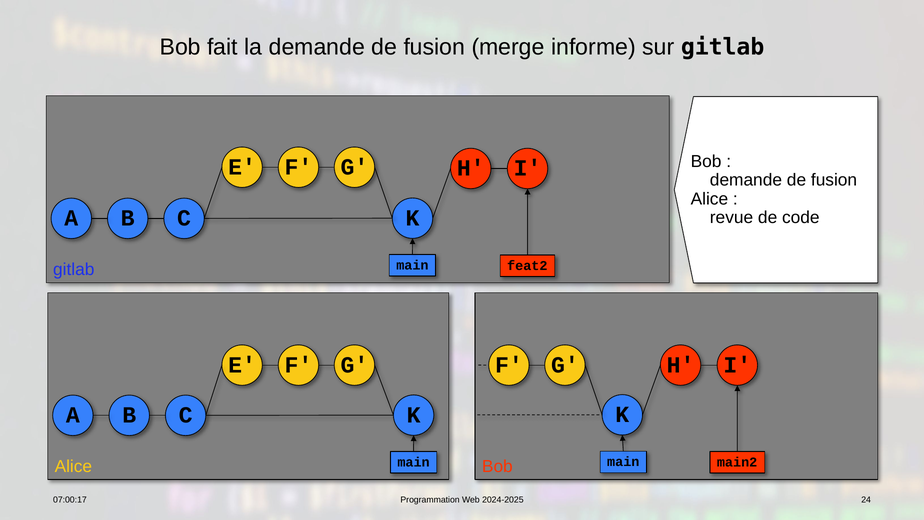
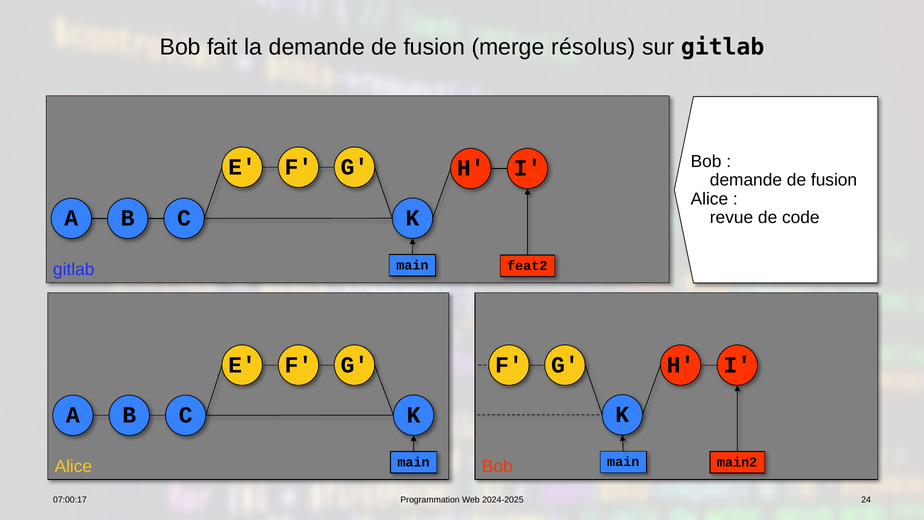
informe: informe -> résolus (593, 47)
